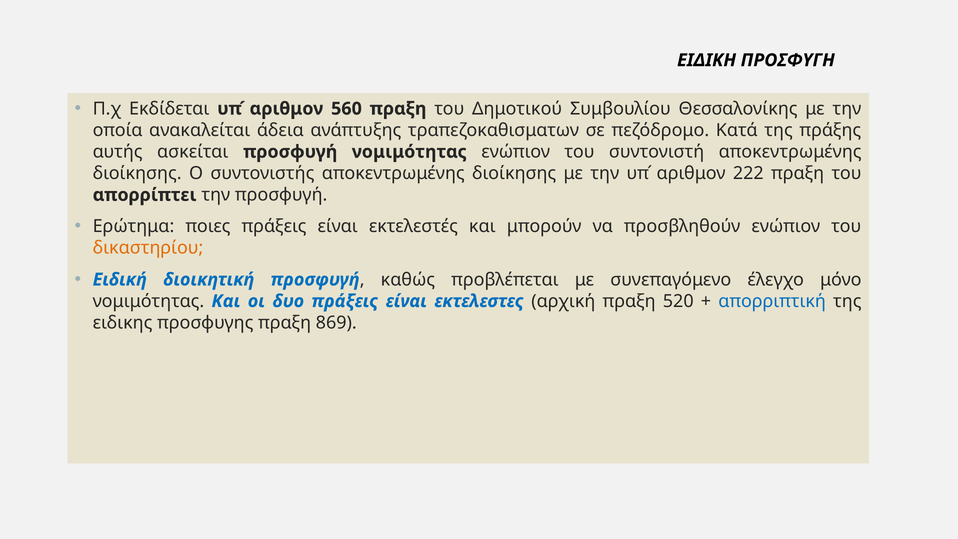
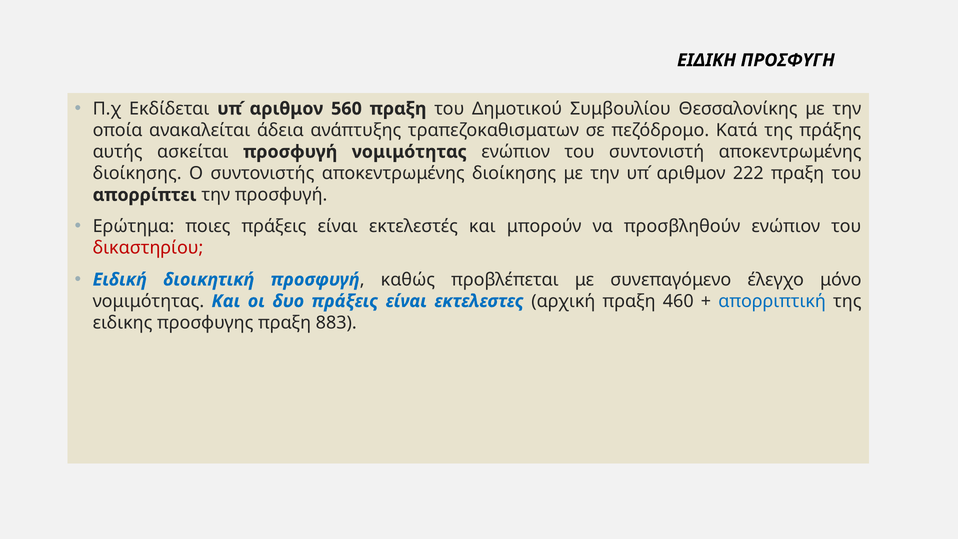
δικαστηρίου colour: orange -> red (148, 248)
520: 520 -> 460 (678, 301)
869: 869 -> 883 (336, 323)
